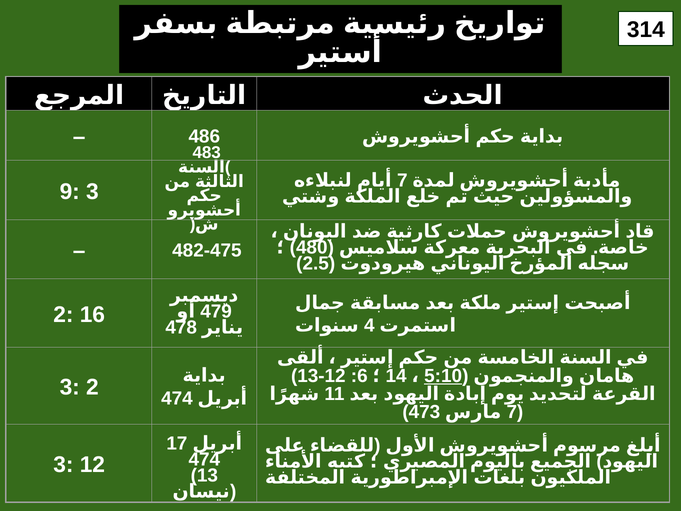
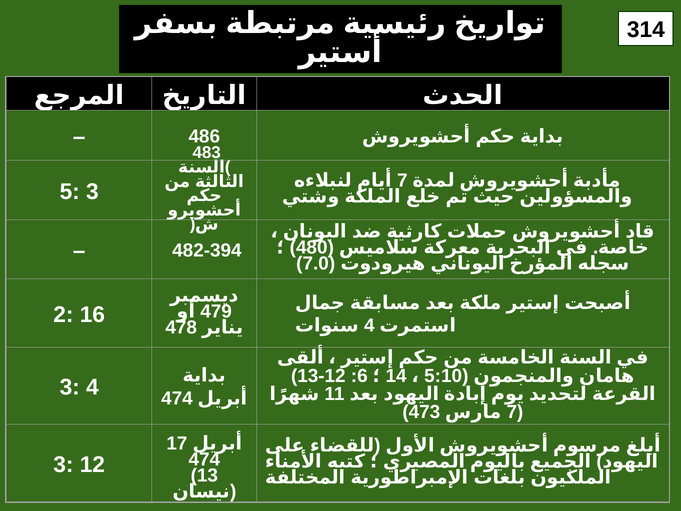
9: 9 -> 5 (70, 191)
482-475: 482-475 -> 482-394 (207, 250)
2.5: 2.5 -> 7.0 (316, 263)
5:10 underline: present -> none (443, 376)
3 2: 2 -> 4 (92, 387)
